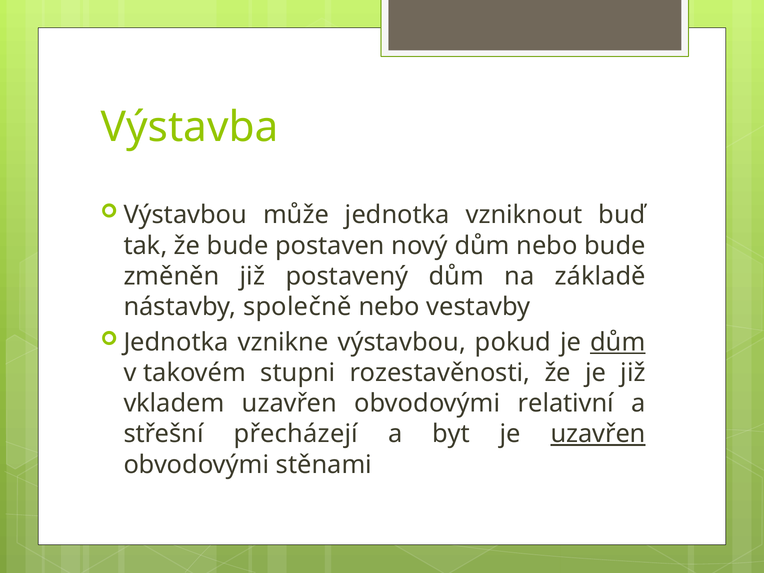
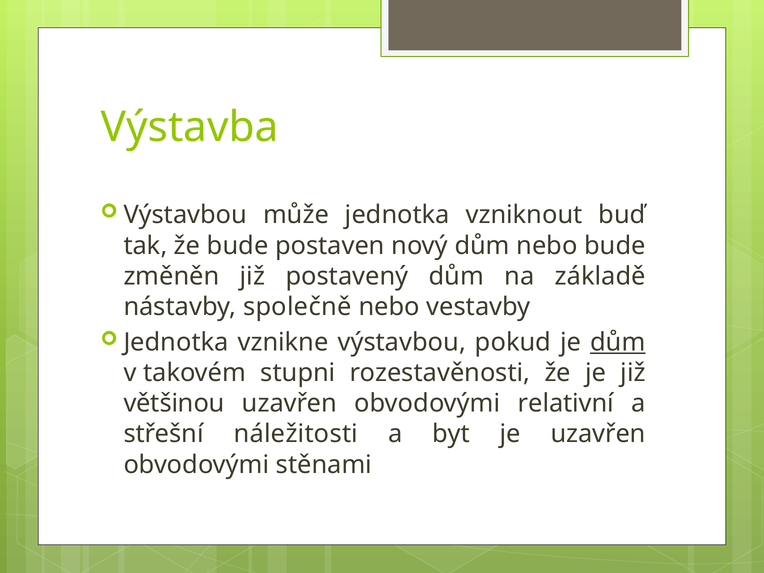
vkladem: vkladem -> většinou (174, 403)
přecházejí: přecházejí -> náležitosti (296, 434)
uzavřen underline: present -> none (598, 434)
